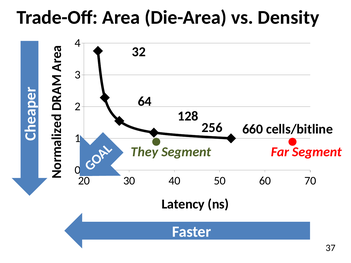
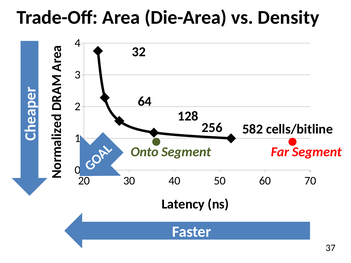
660: 660 -> 582 (253, 129)
They: They -> Onto (145, 152)
